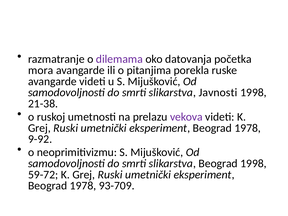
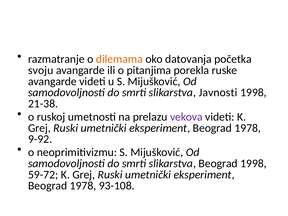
dilemama colour: purple -> orange (119, 59)
mora: mora -> svoju (41, 70)
93-709: 93-709 -> 93-108 (117, 186)
